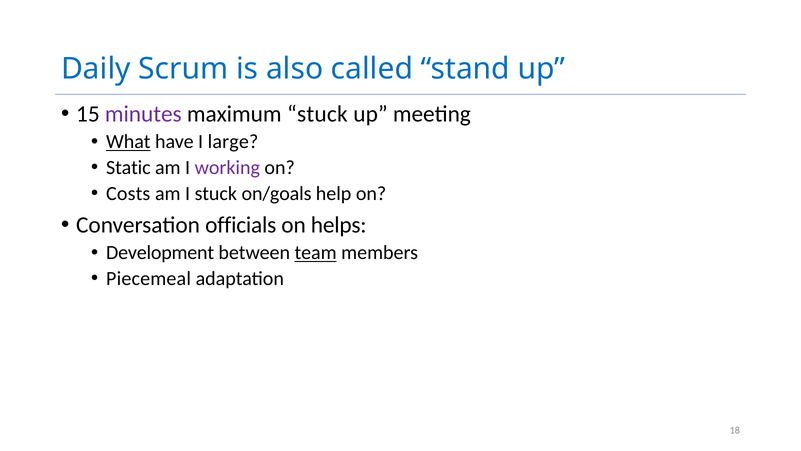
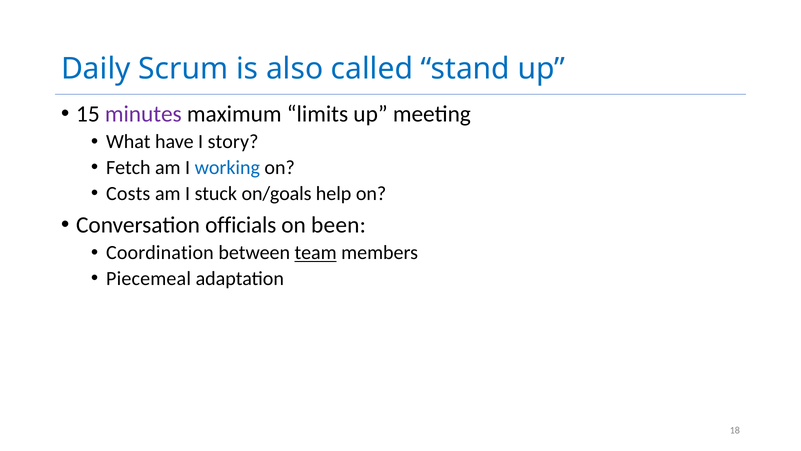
maximum stuck: stuck -> limits (317, 114)
What underline: present -> none (128, 142)
large: large -> story (233, 142)
Static: Static -> Fetch (128, 167)
working colour: purple -> blue (227, 167)
helps: helps -> been (338, 225)
Development: Development -> Coordination (160, 253)
